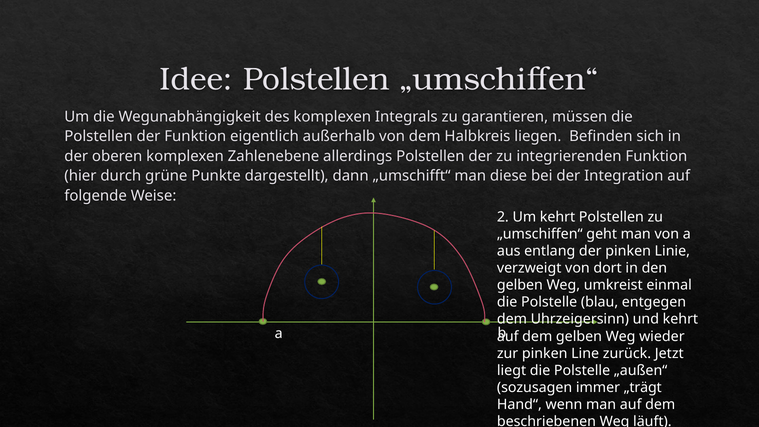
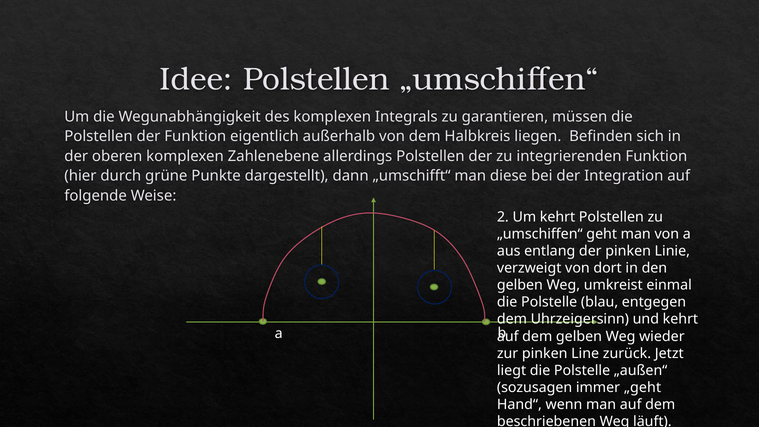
„trägt: „trägt -> „geht (643, 388)
